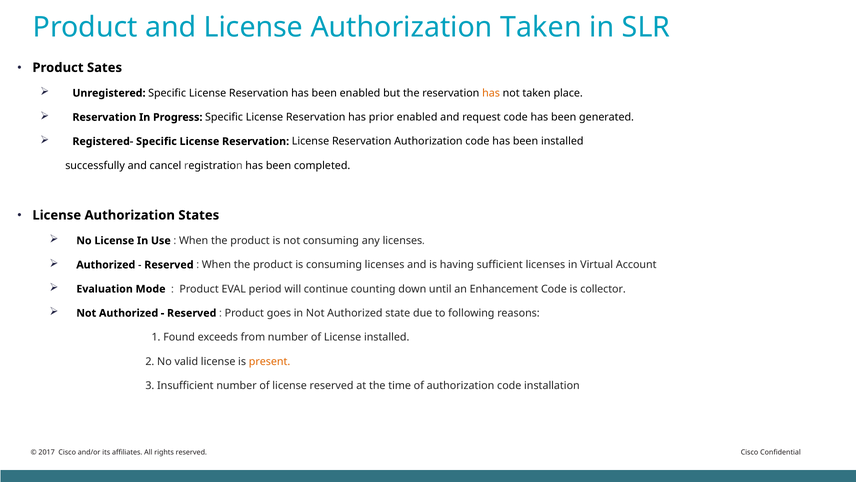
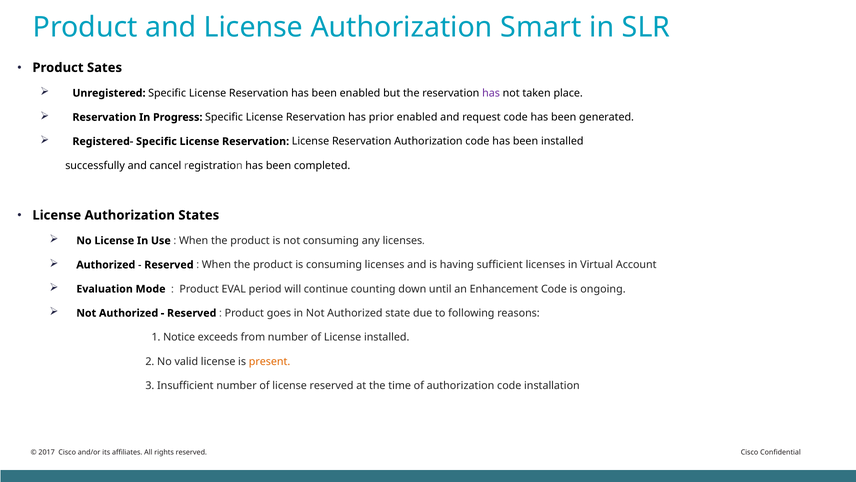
Authorization Taken: Taken -> Smart (541, 27)
has colour: orange -> purple (491, 93)
collector: collector -> ongoing (603, 289)
Found: Found -> Notice (179, 337)
